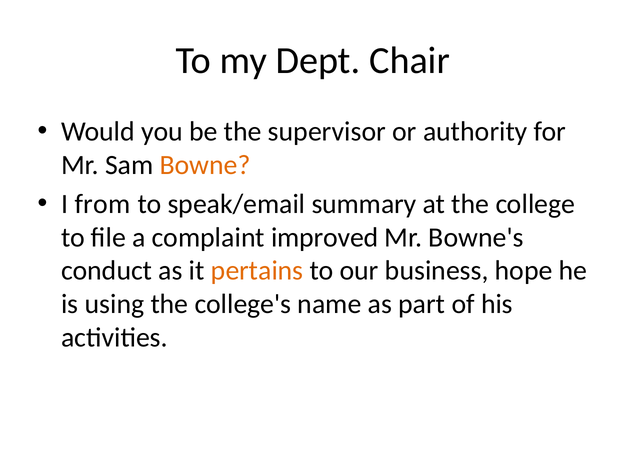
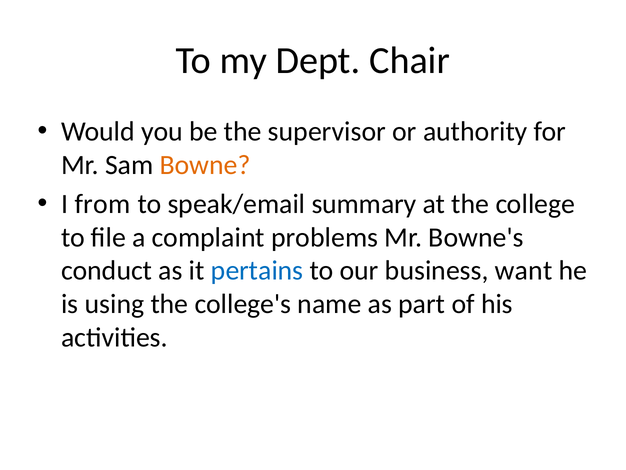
improved: improved -> problems (325, 237)
pertains colour: orange -> blue (257, 270)
hope: hope -> want (524, 270)
